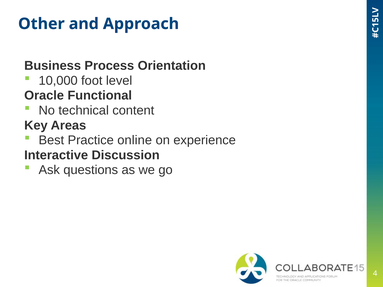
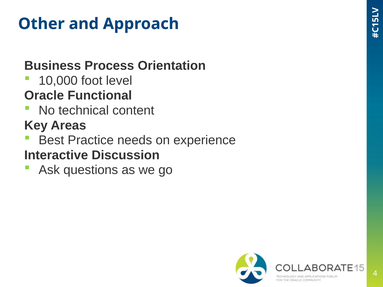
online: online -> needs (135, 140)
